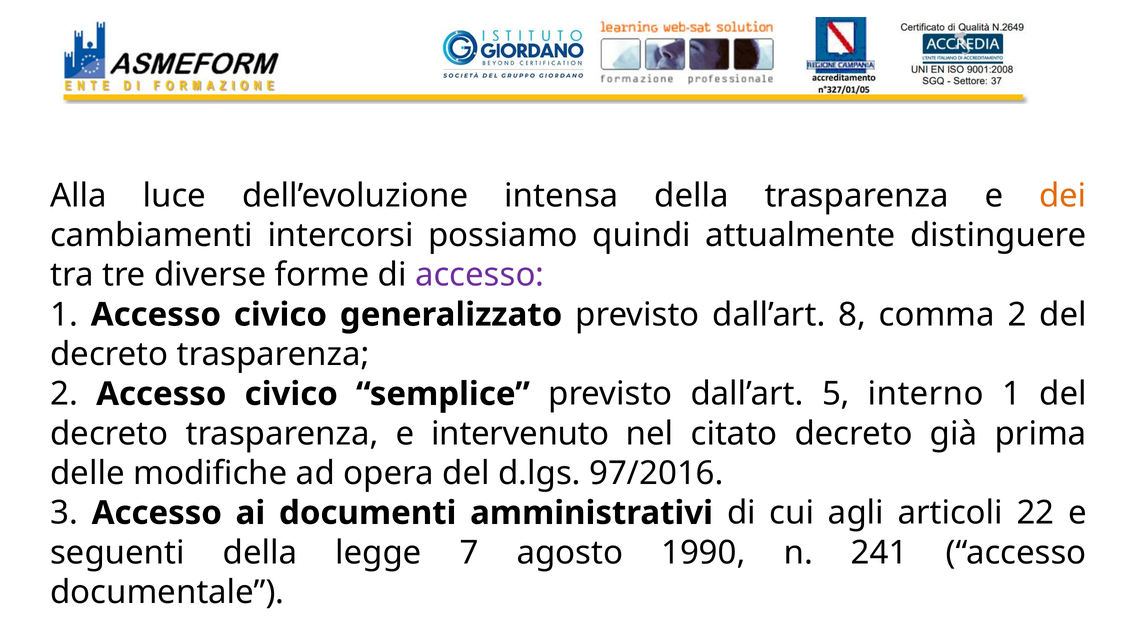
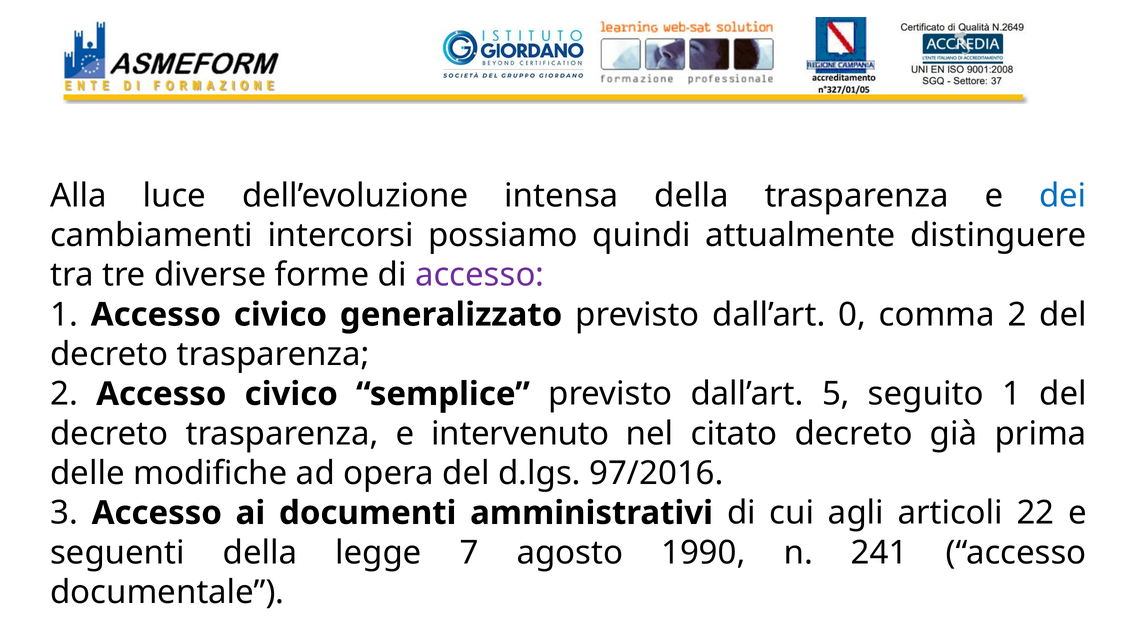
dei colour: orange -> blue (1063, 196)
8: 8 -> 0 (852, 315)
interno: interno -> seguito (926, 394)
